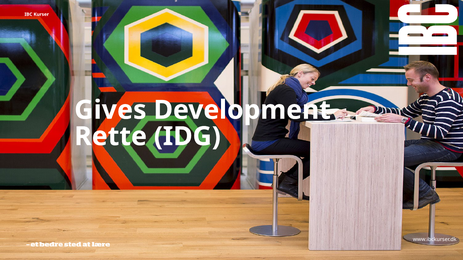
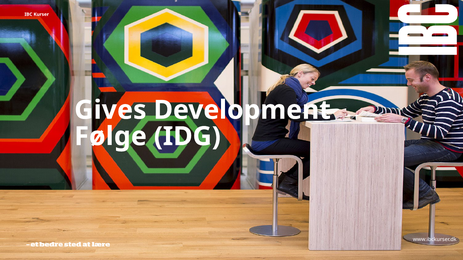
Rette: Rette -> Følge (111, 137)
